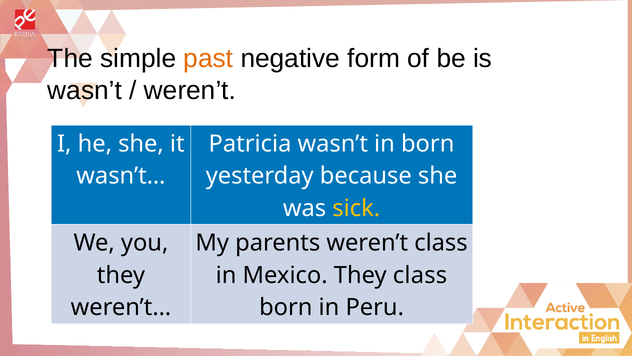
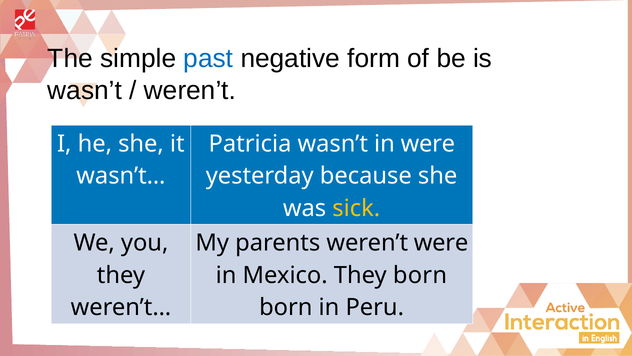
past colour: orange -> blue (208, 59)
in born: born -> were (428, 143)
weren’t class: class -> were (441, 243)
They class: class -> born (420, 275)
